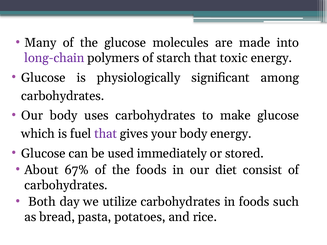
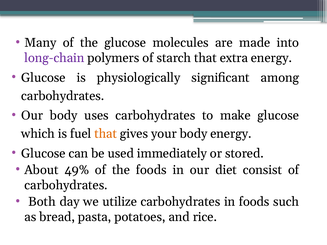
toxic: toxic -> extra (234, 58)
that colour: purple -> orange (106, 134)
67%: 67% -> 49% (77, 170)
